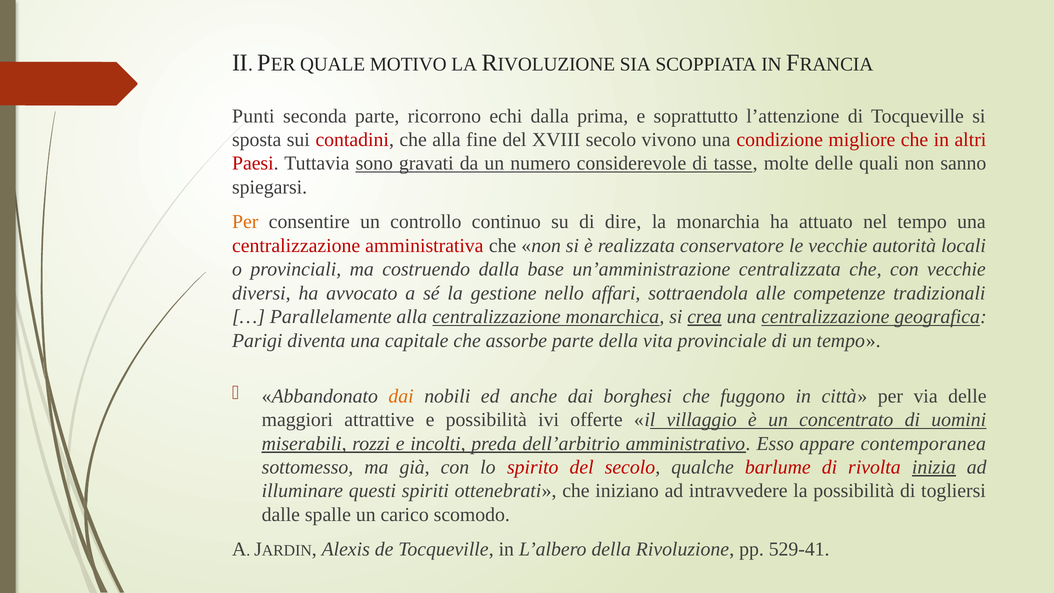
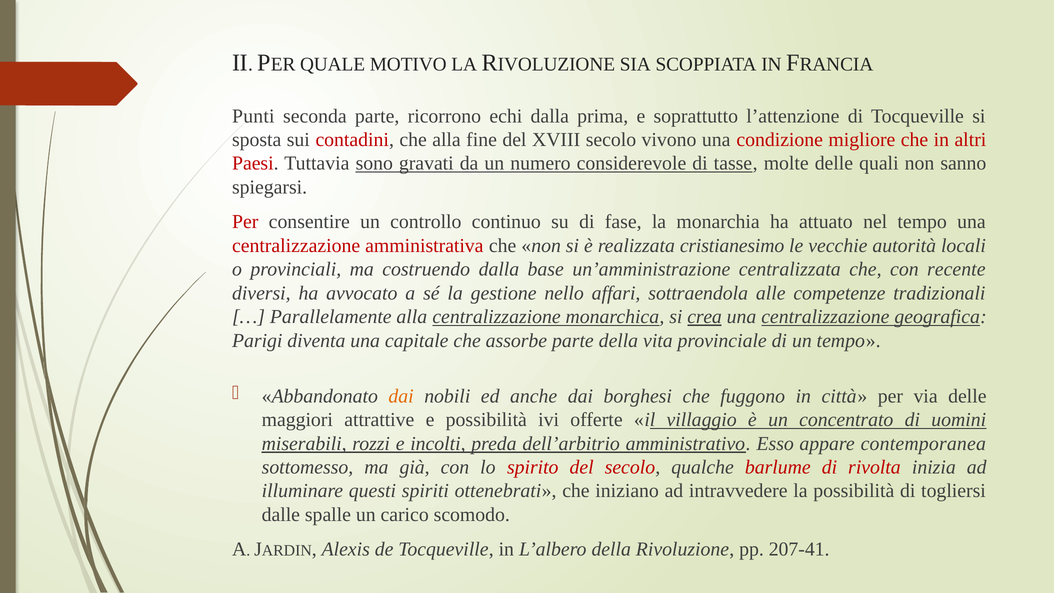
Per colour: orange -> red (245, 222)
dire: dire -> fase (623, 222)
conservatore: conservatore -> cristianesimo (732, 246)
con vecchie: vecchie -> recente (956, 269)
inizia underline: present -> none (934, 467)
529-41: 529-41 -> 207-41 (799, 549)
